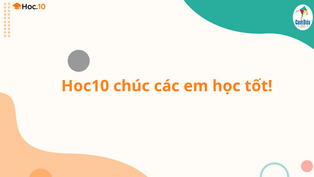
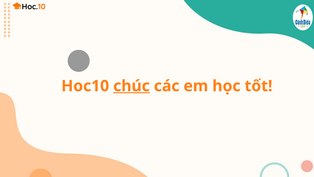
chúc underline: none -> present (132, 86)
